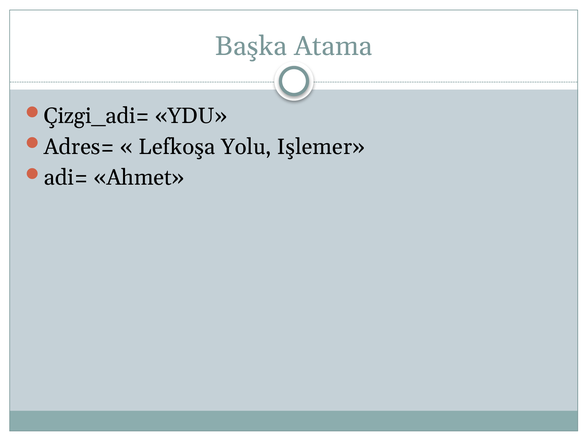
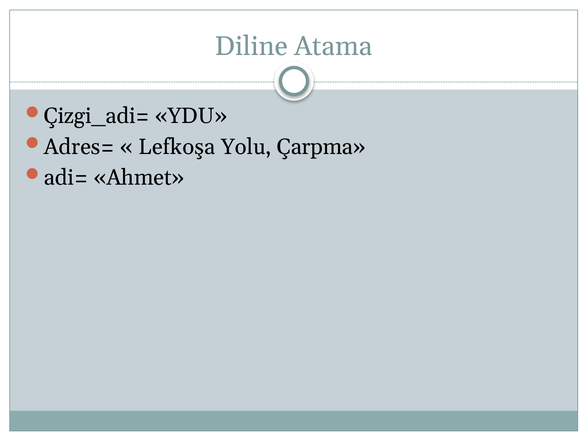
Başka: Başka -> Diline (251, 46)
Işlemer: Işlemer -> Çarpma (321, 147)
